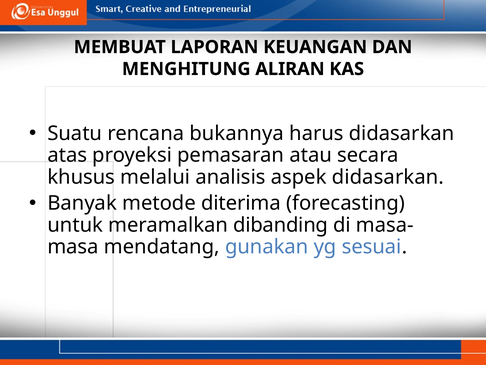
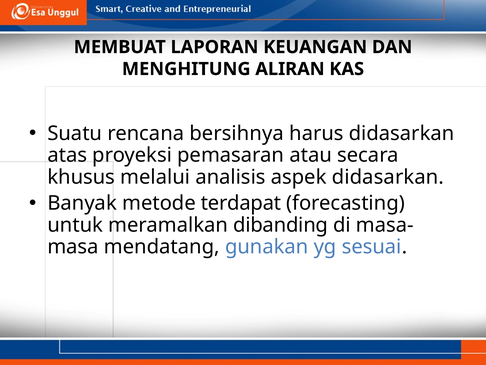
bukannya: bukannya -> bersihnya (237, 133)
diterima: diterima -> terdapat (241, 203)
